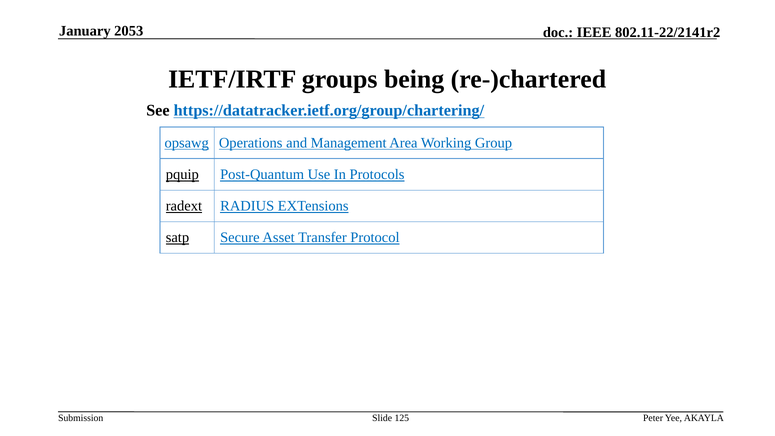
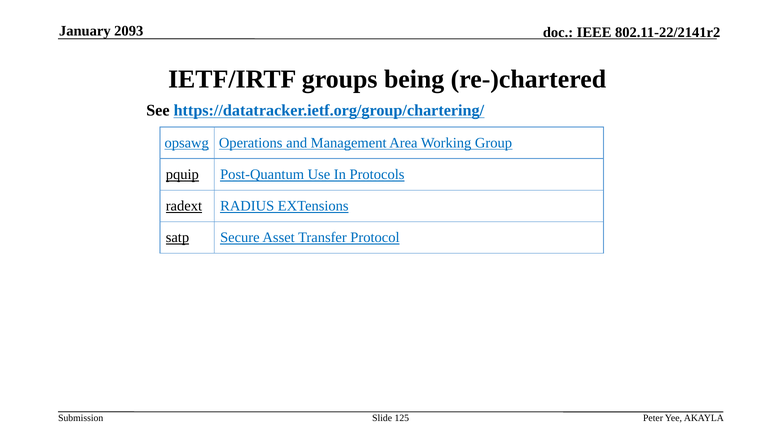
2053: 2053 -> 2093 (129, 31)
